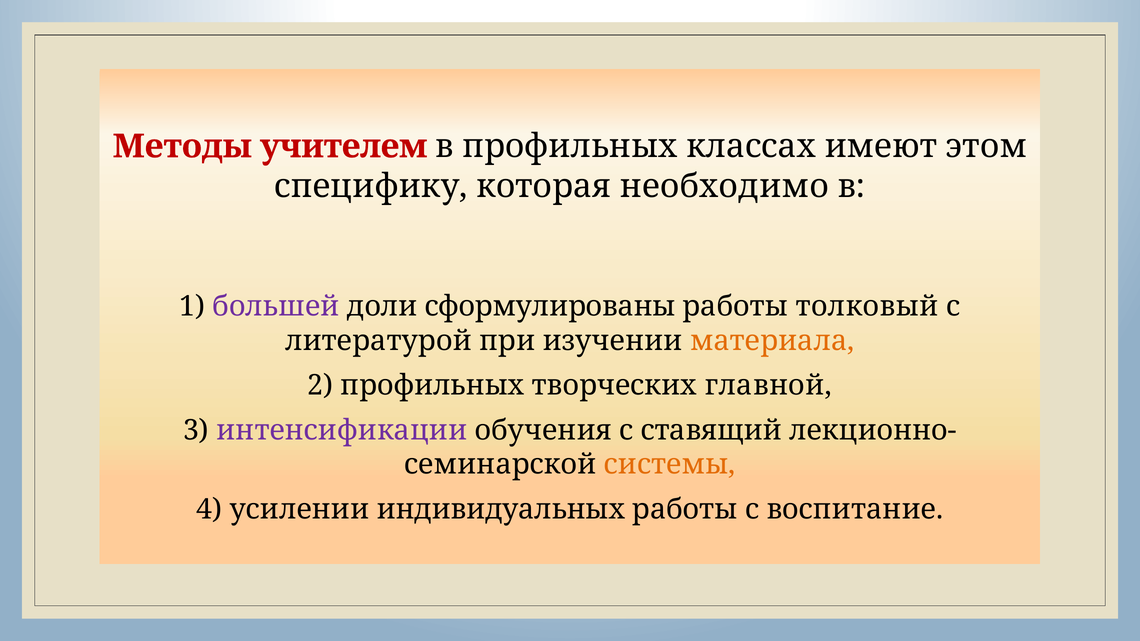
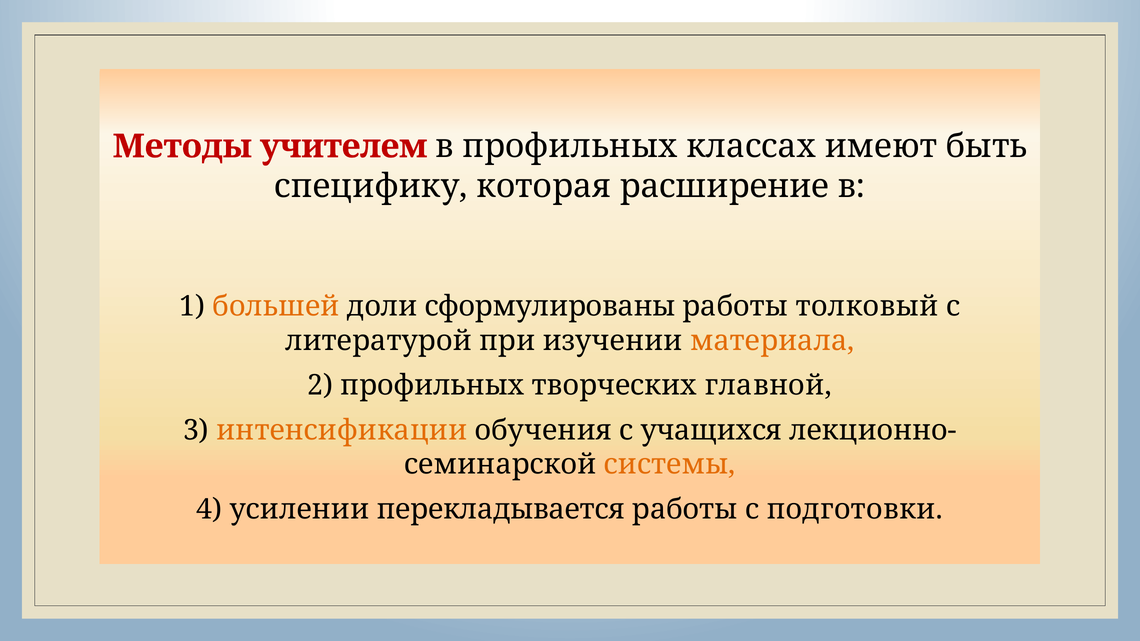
этом: этом -> быть (987, 146)
необходимо: необходимо -> расширение (724, 186)
большей colour: purple -> orange (276, 307)
интенсификации colour: purple -> orange (342, 431)
ставящий: ставящий -> учащихся (711, 431)
индивидуальных: индивидуальных -> перекладывается (501, 510)
воспитание: воспитание -> подготовки (855, 510)
